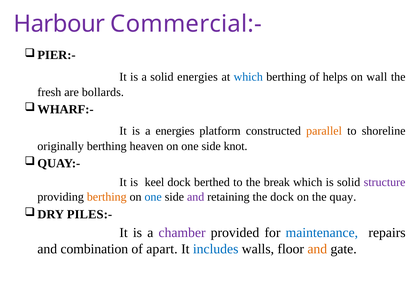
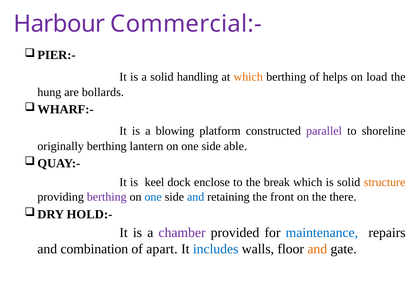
solid energies: energies -> handling (198, 77)
which colour: blue -> orange (248, 77)
wall: wall -> load (377, 77)
fresh: fresh -> hung (49, 92)
a energies: energies -> blowing (175, 131)
parallel colour: orange -> purple (324, 131)
heaven: heaven -> lantern (146, 146)
knot: knot -> able (235, 146)
berthed: berthed -> enclose (212, 183)
structure colour: purple -> orange (385, 183)
berthing colour: orange -> purple (107, 197)
and colour: purple -> blue (196, 197)
the dock: dock -> front (282, 197)
quay: quay -> there (343, 197)
PILES:-: PILES:- -> HOLD:- (90, 215)
